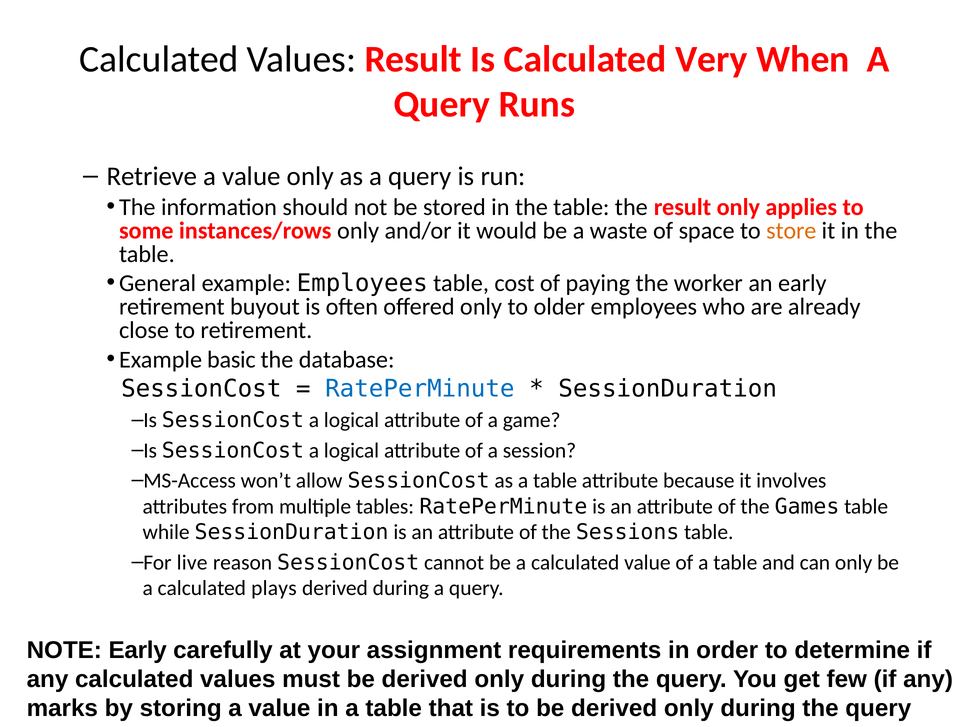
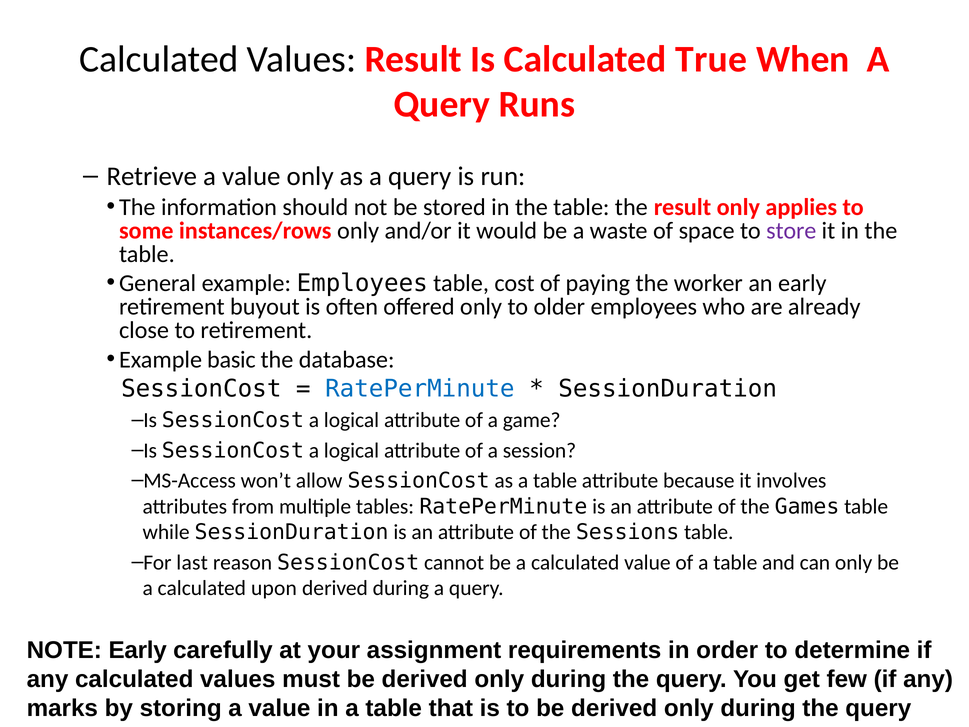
Very: Very -> True (711, 59)
store colour: orange -> purple (791, 231)
live: live -> last (192, 562)
plays: plays -> upon (274, 588)
